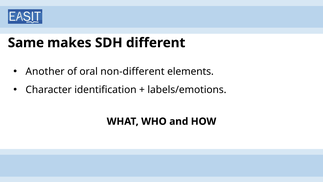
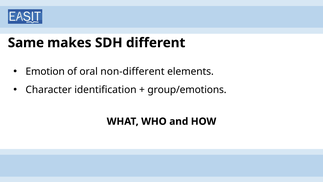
Another: Another -> Emotion (45, 71)
labels/emotions: labels/emotions -> group/emotions (187, 90)
